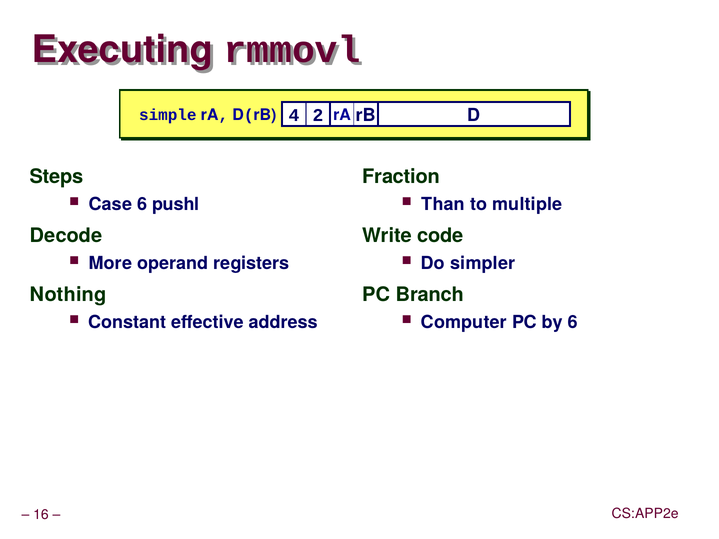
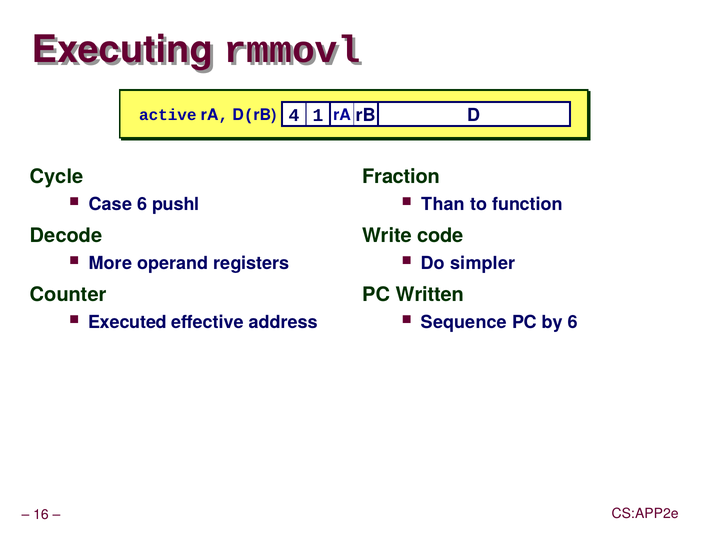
simple: simple -> active (168, 115)
2: 2 -> 1 (318, 115)
Steps: Steps -> Cycle (57, 177)
multiple: multiple -> function (527, 204)
Nothing: Nothing -> Counter (68, 294)
Branch: Branch -> Written (430, 294)
Constant: Constant -> Executed (128, 322)
Computer: Computer -> Sequence (464, 322)
